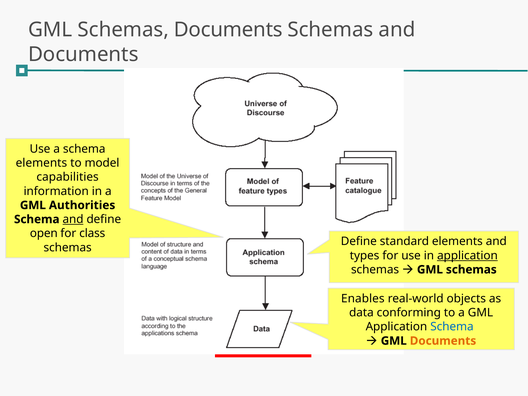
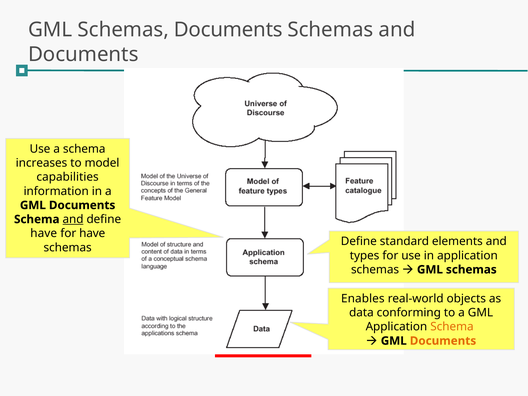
elements: elements -> increases (41, 163)
Authorities: Authorities -> Documents (82, 205)
open: open -> have (44, 233)
for class: class -> have (92, 233)
application underline: present -> none (467, 256)
Schema colour: blue -> orange (452, 327)
